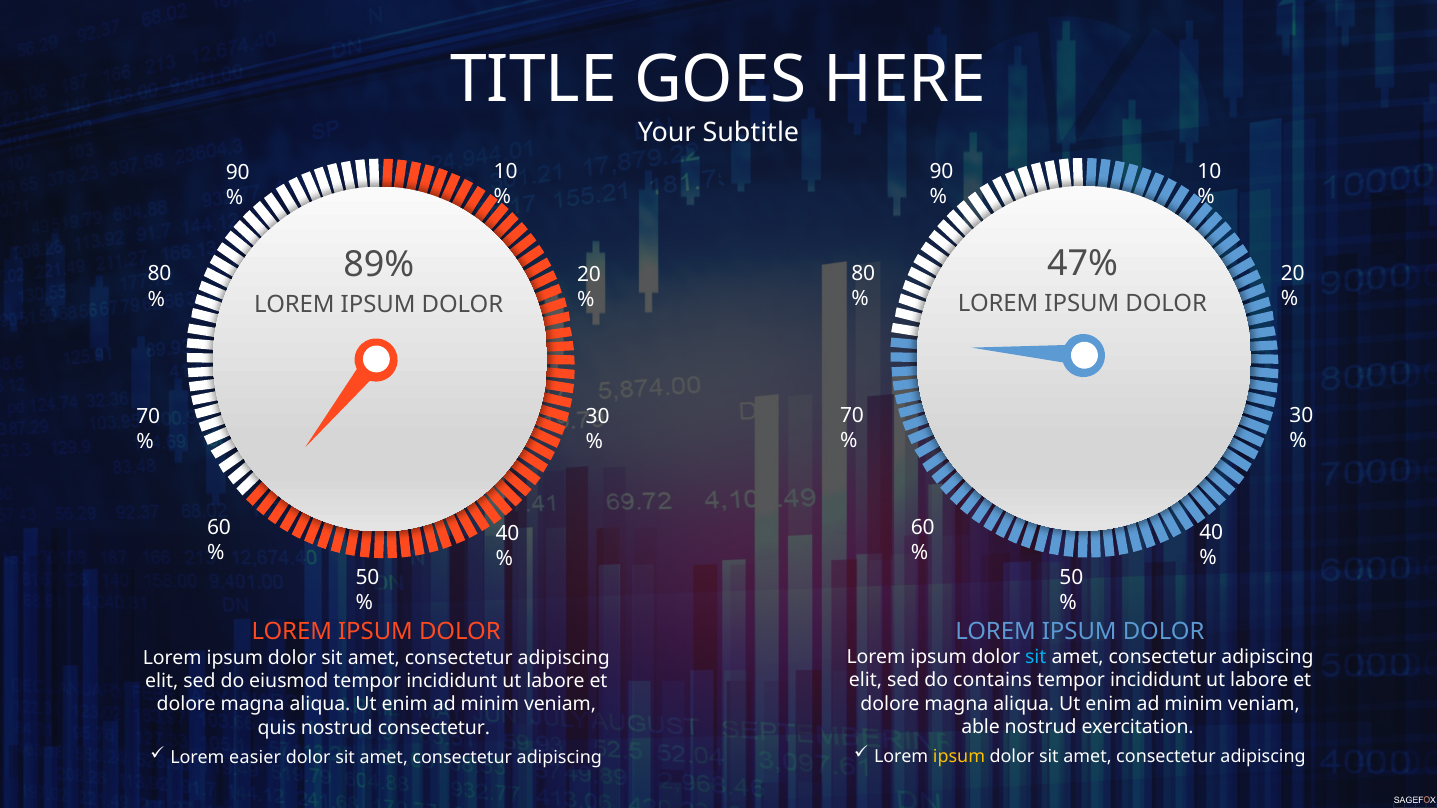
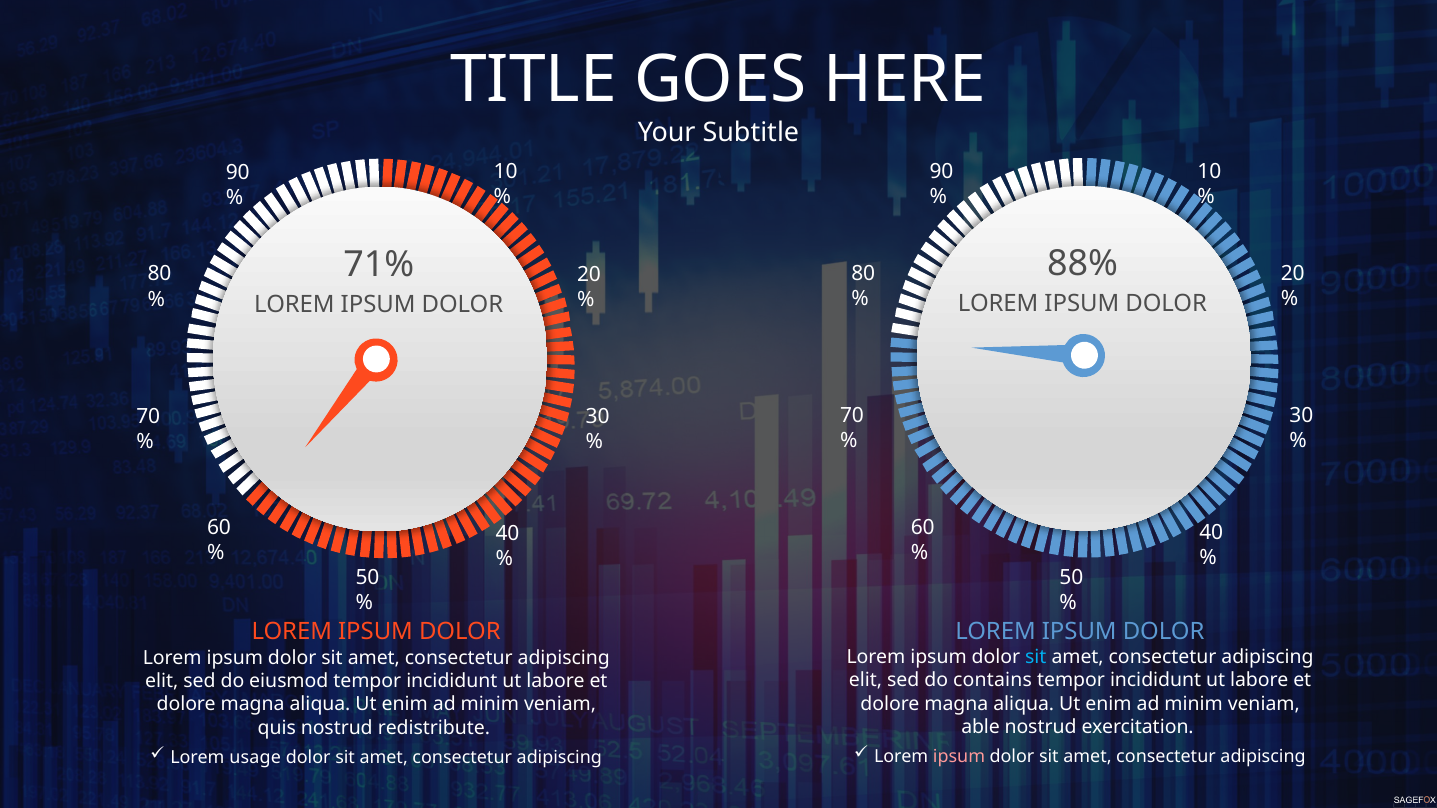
47%: 47% -> 88% (1083, 264)
89%: 89% -> 71% (379, 265)
nostrud consectetur: consectetur -> redistribute (434, 728)
ipsum colour: yellow -> pink (959, 757)
easier: easier -> usage (255, 758)
